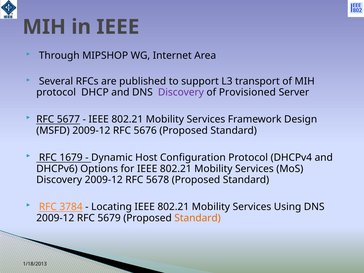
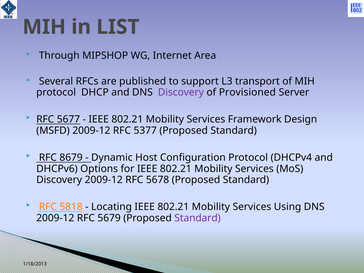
in IEEE: IEEE -> LIST (118, 27)
5676: 5676 -> 5377 (145, 131)
1679: 1679 -> 8679 (71, 158)
3784: 3784 -> 5818 (71, 207)
Standard colour: orange -> purple (198, 218)
